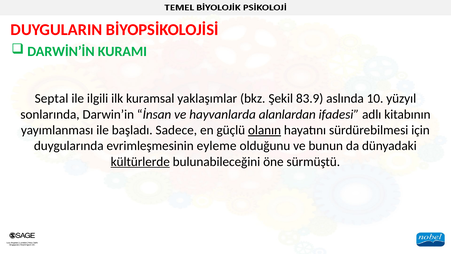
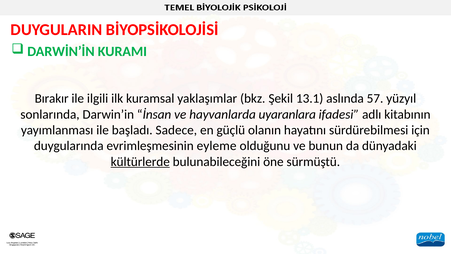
Septal: Septal -> Bırakır (52, 98)
83.9: 83.9 -> 13.1 (310, 98)
10: 10 -> 57 (375, 98)
alanlardan: alanlardan -> uyaranlara (287, 114)
olanın underline: present -> none (265, 130)
